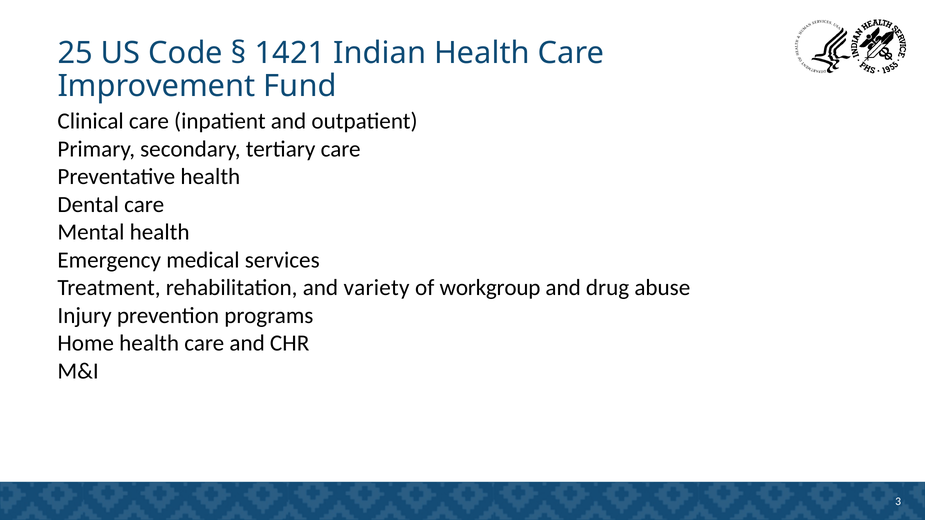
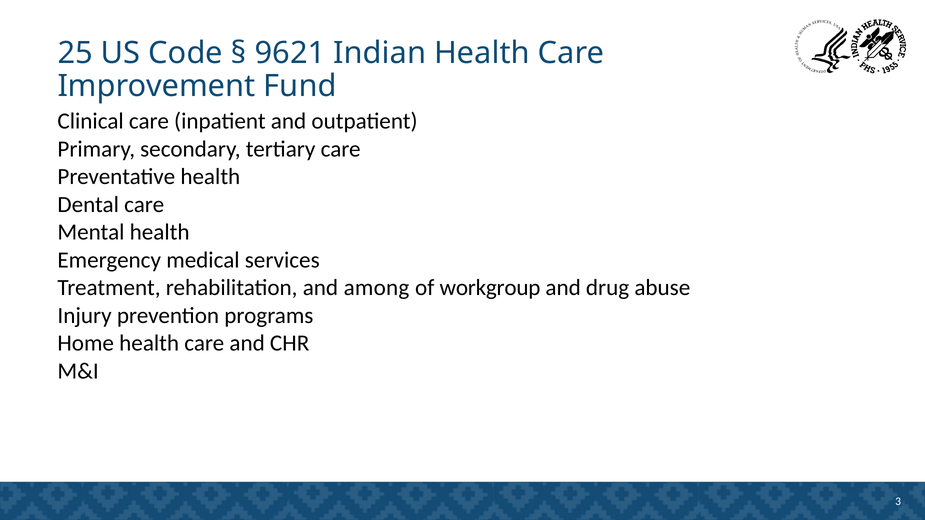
1421: 1421 -> 9621 (290, 53)
variety: variety -> among (377, 288)
